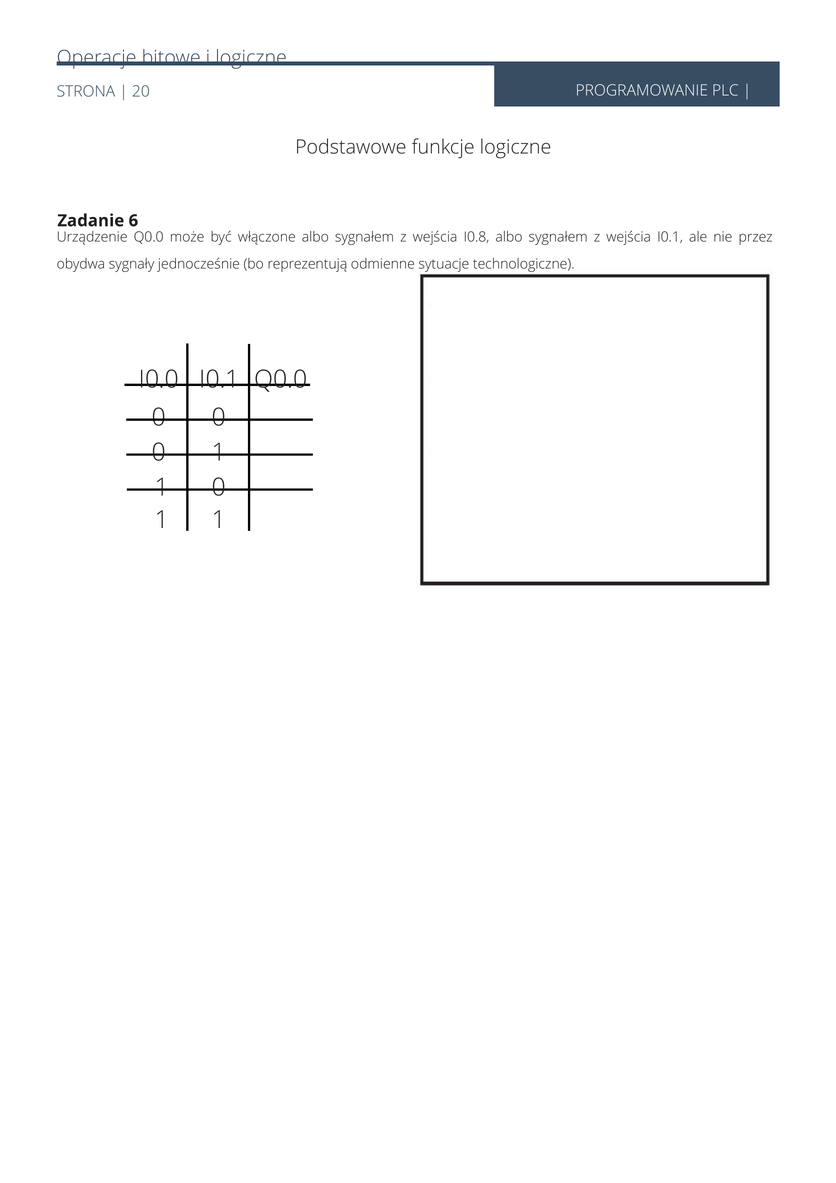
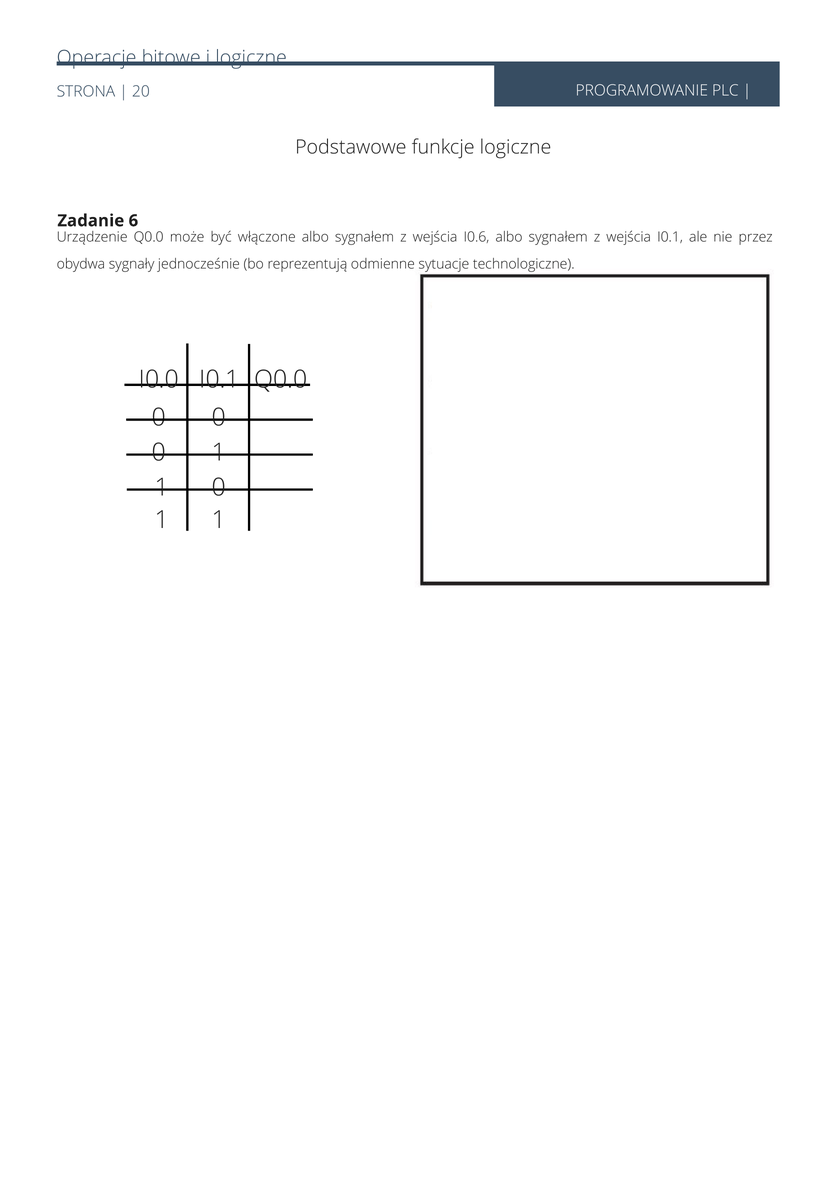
I0.8: I0.8 -> I0.6 (476, 237)
